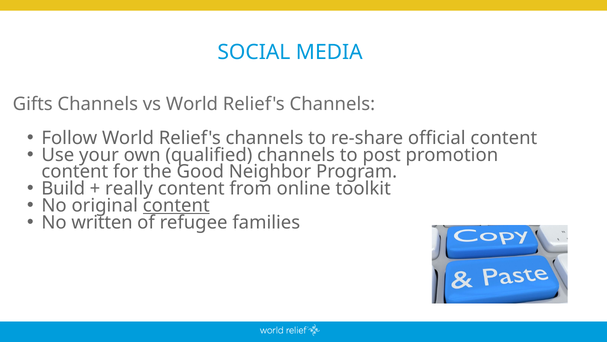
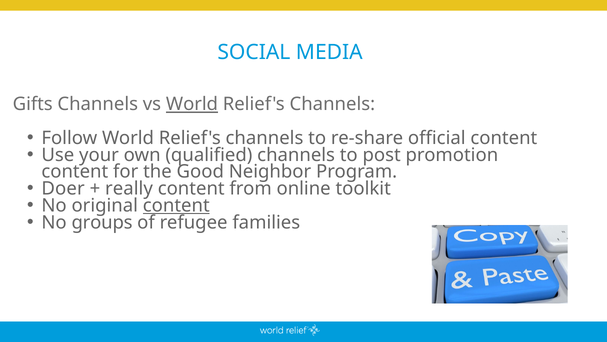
World underline: none -> present (192, 104)
Build: Build -> Doer (63, 188)
written: written -> groups (102, 222)
